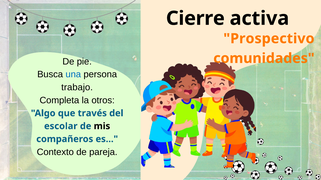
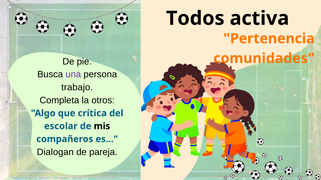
Cierre: Cierre -> Todos (195, 18)
Prospectivo: Prospectivo -> Pertenencia (269, 39)
una colour: blue -> purple (73, 75)
través: través -> crítica (92, 114)
Contexto: Contexto -> Dialogan (55, 152)
